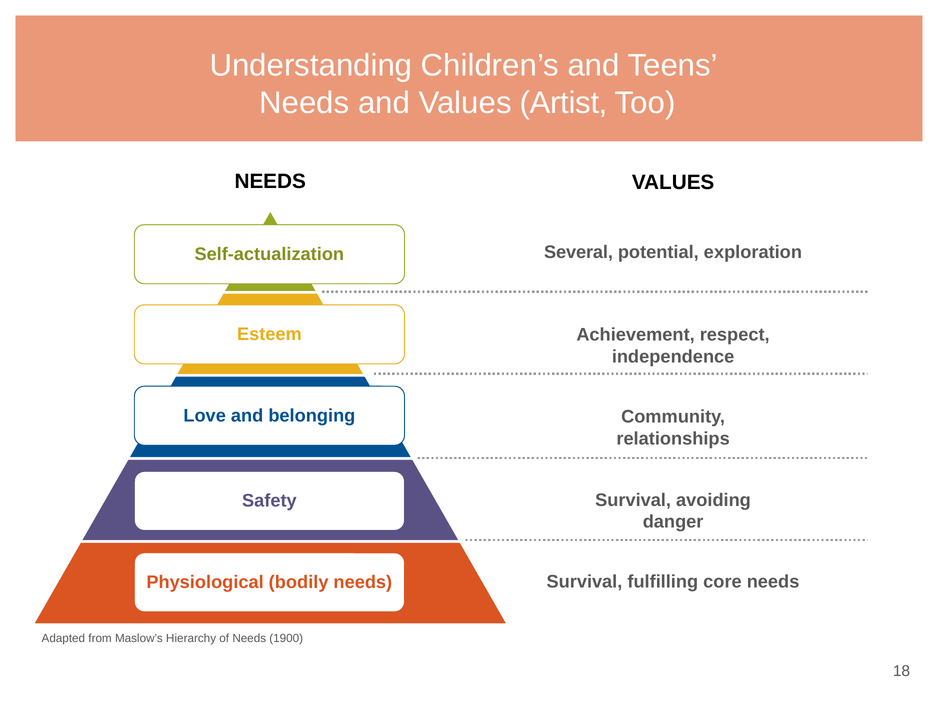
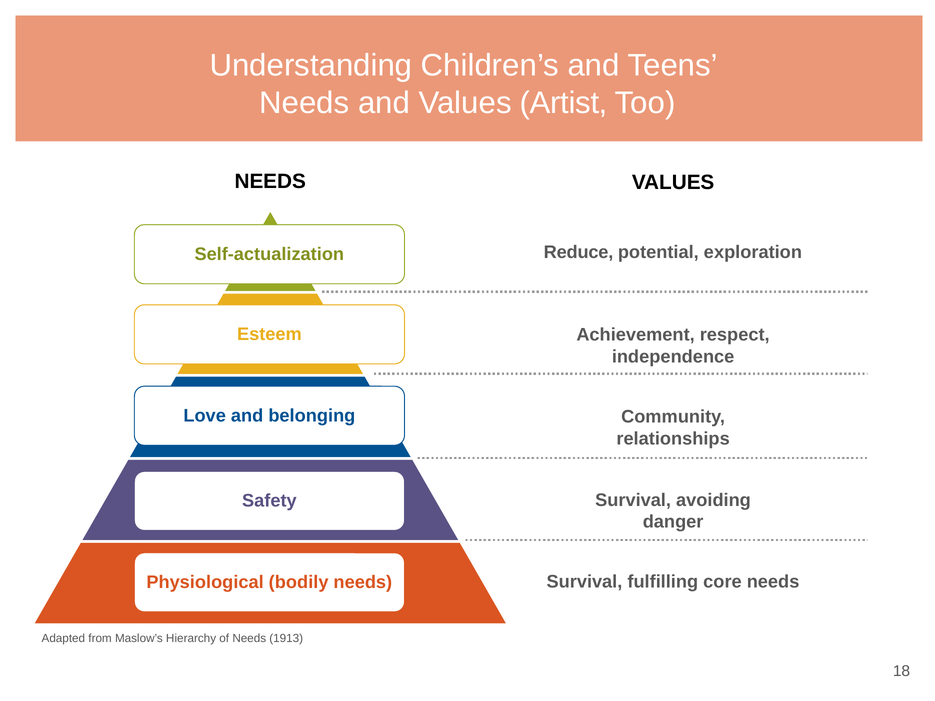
Several: Several -> Reduce (579, 252)
1900: 1900 -> 1913 (286, 639)
